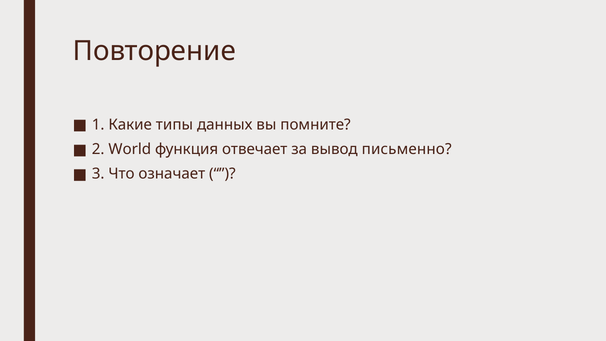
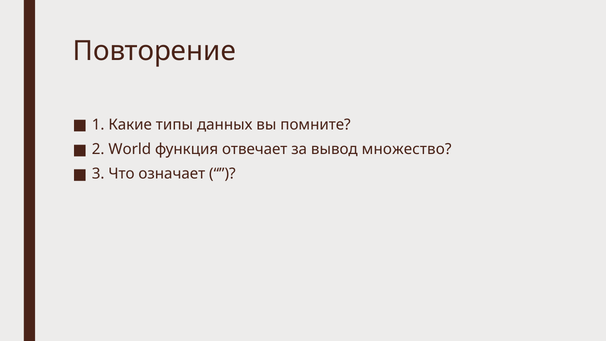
письменно: письменно -> множество (407, 149)
